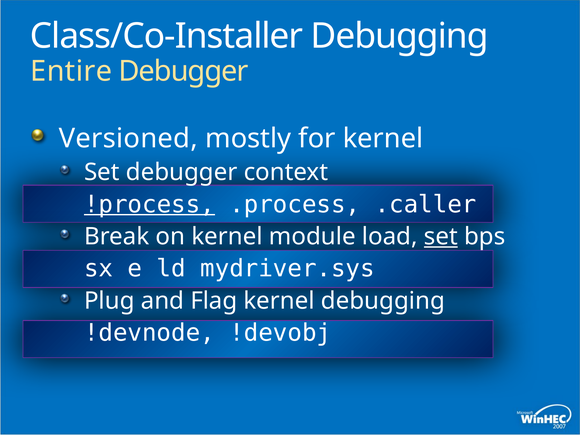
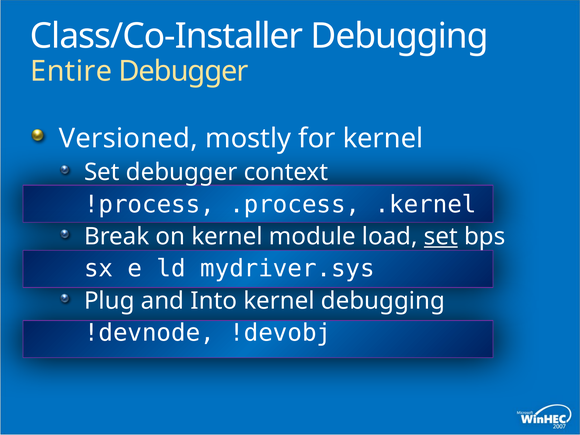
!process underline: present -> none (149, 204)
.caller: .caller -> .kernel (426, 204)
Flag: Flag -> Into (214, 301)
